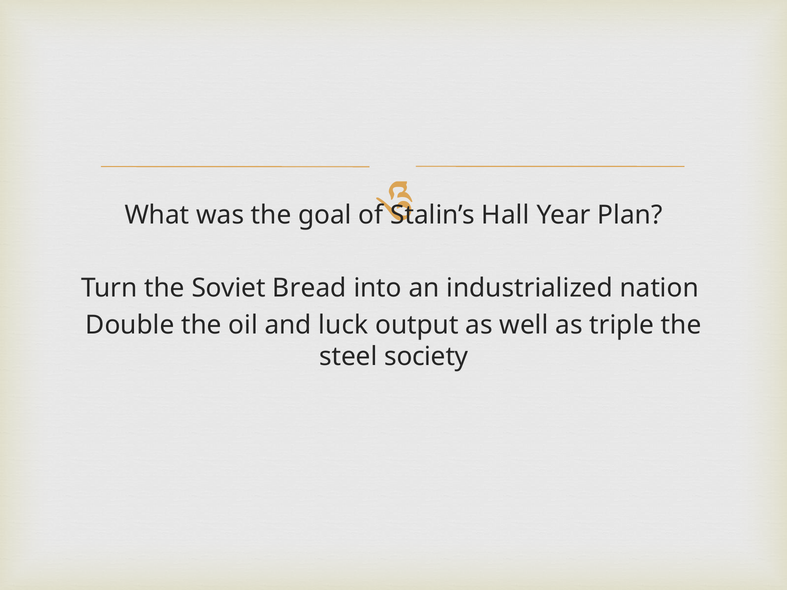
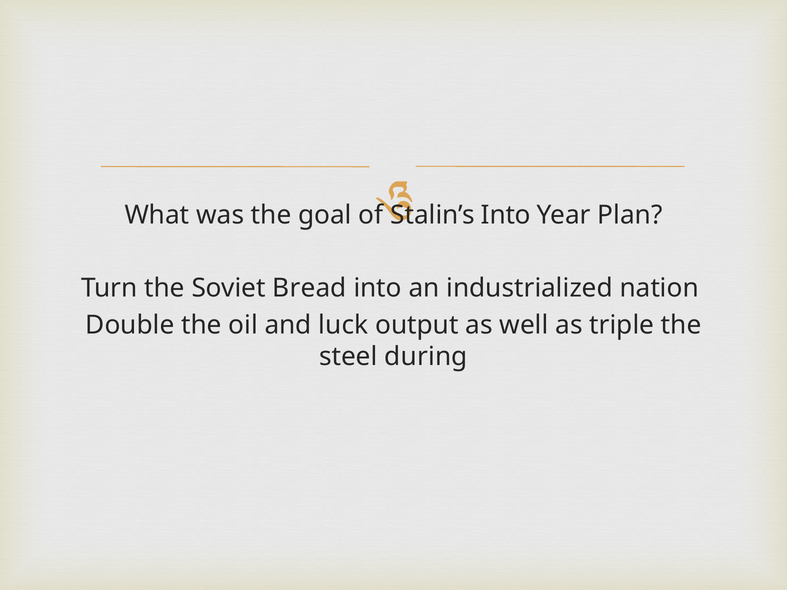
Stalin’s Hall: Hall -> Into (506, 215)
society: society -> during (426, 357)
